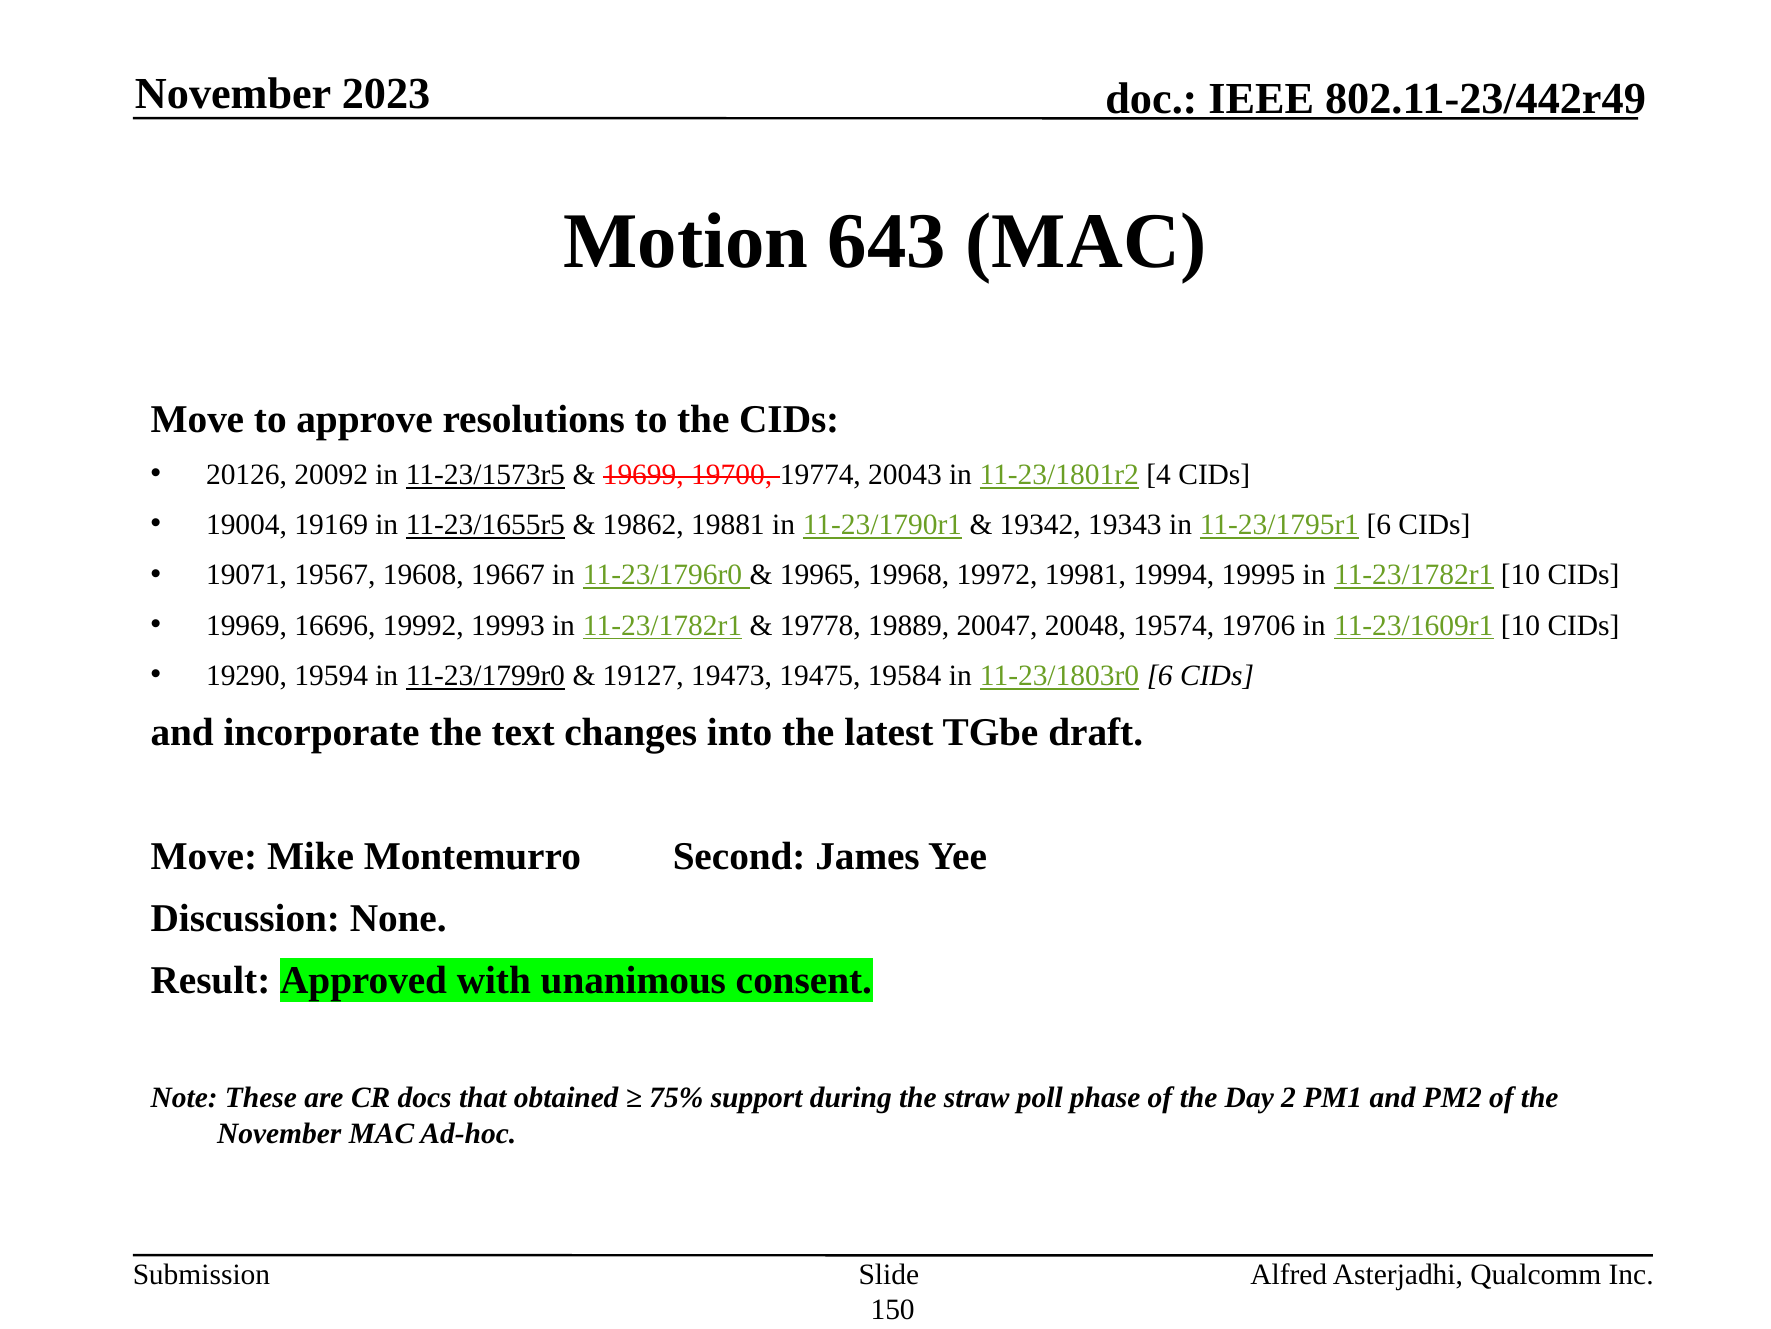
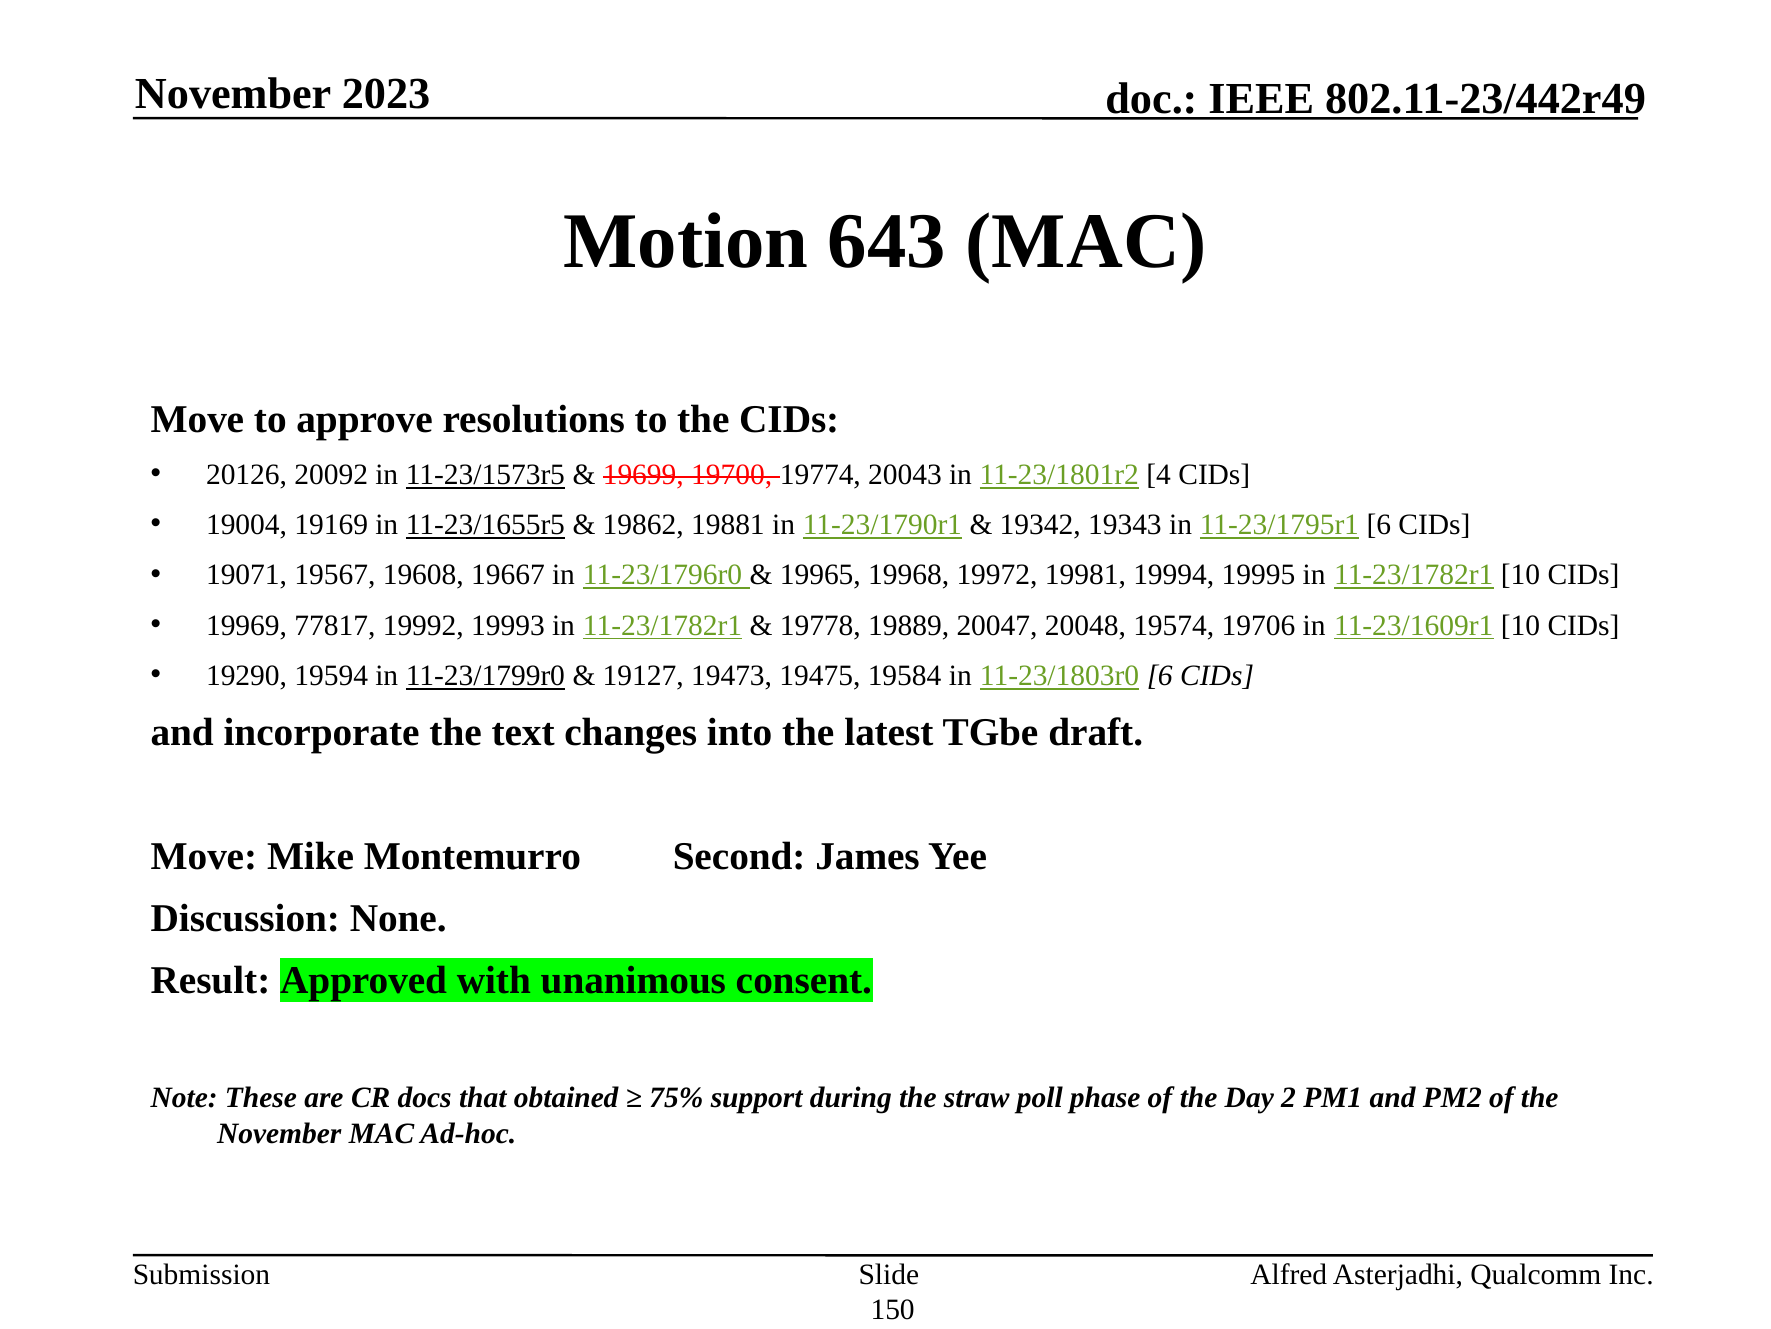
16696: 16696 -> 77817 (335, 625)
